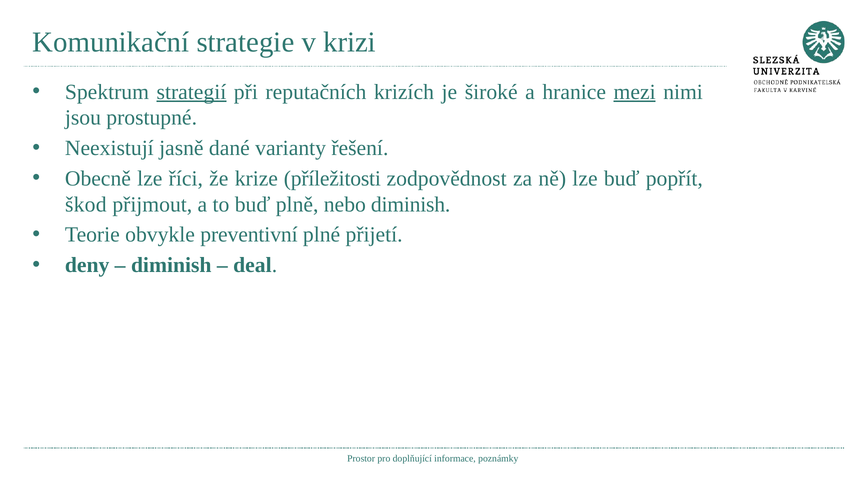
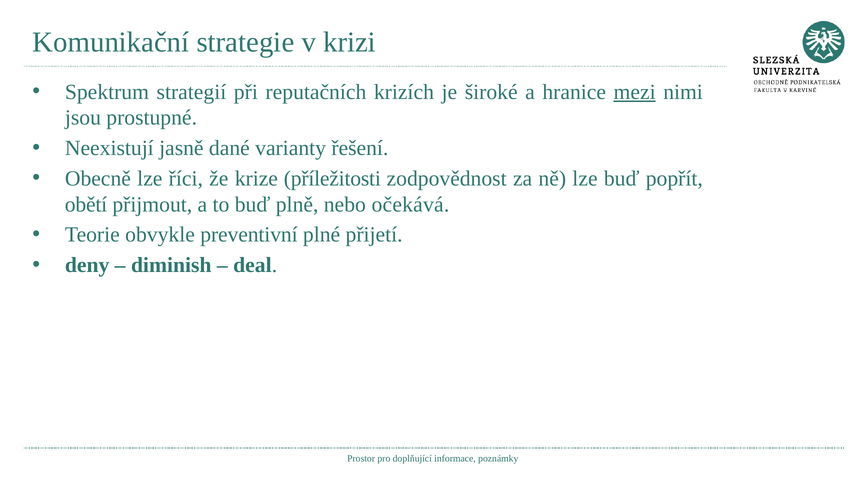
strategií underline: present -> none (191, 92)
škod: škod -> obětí (86, 204)
nebo diminish: diminish -> očekává (410, 204)
